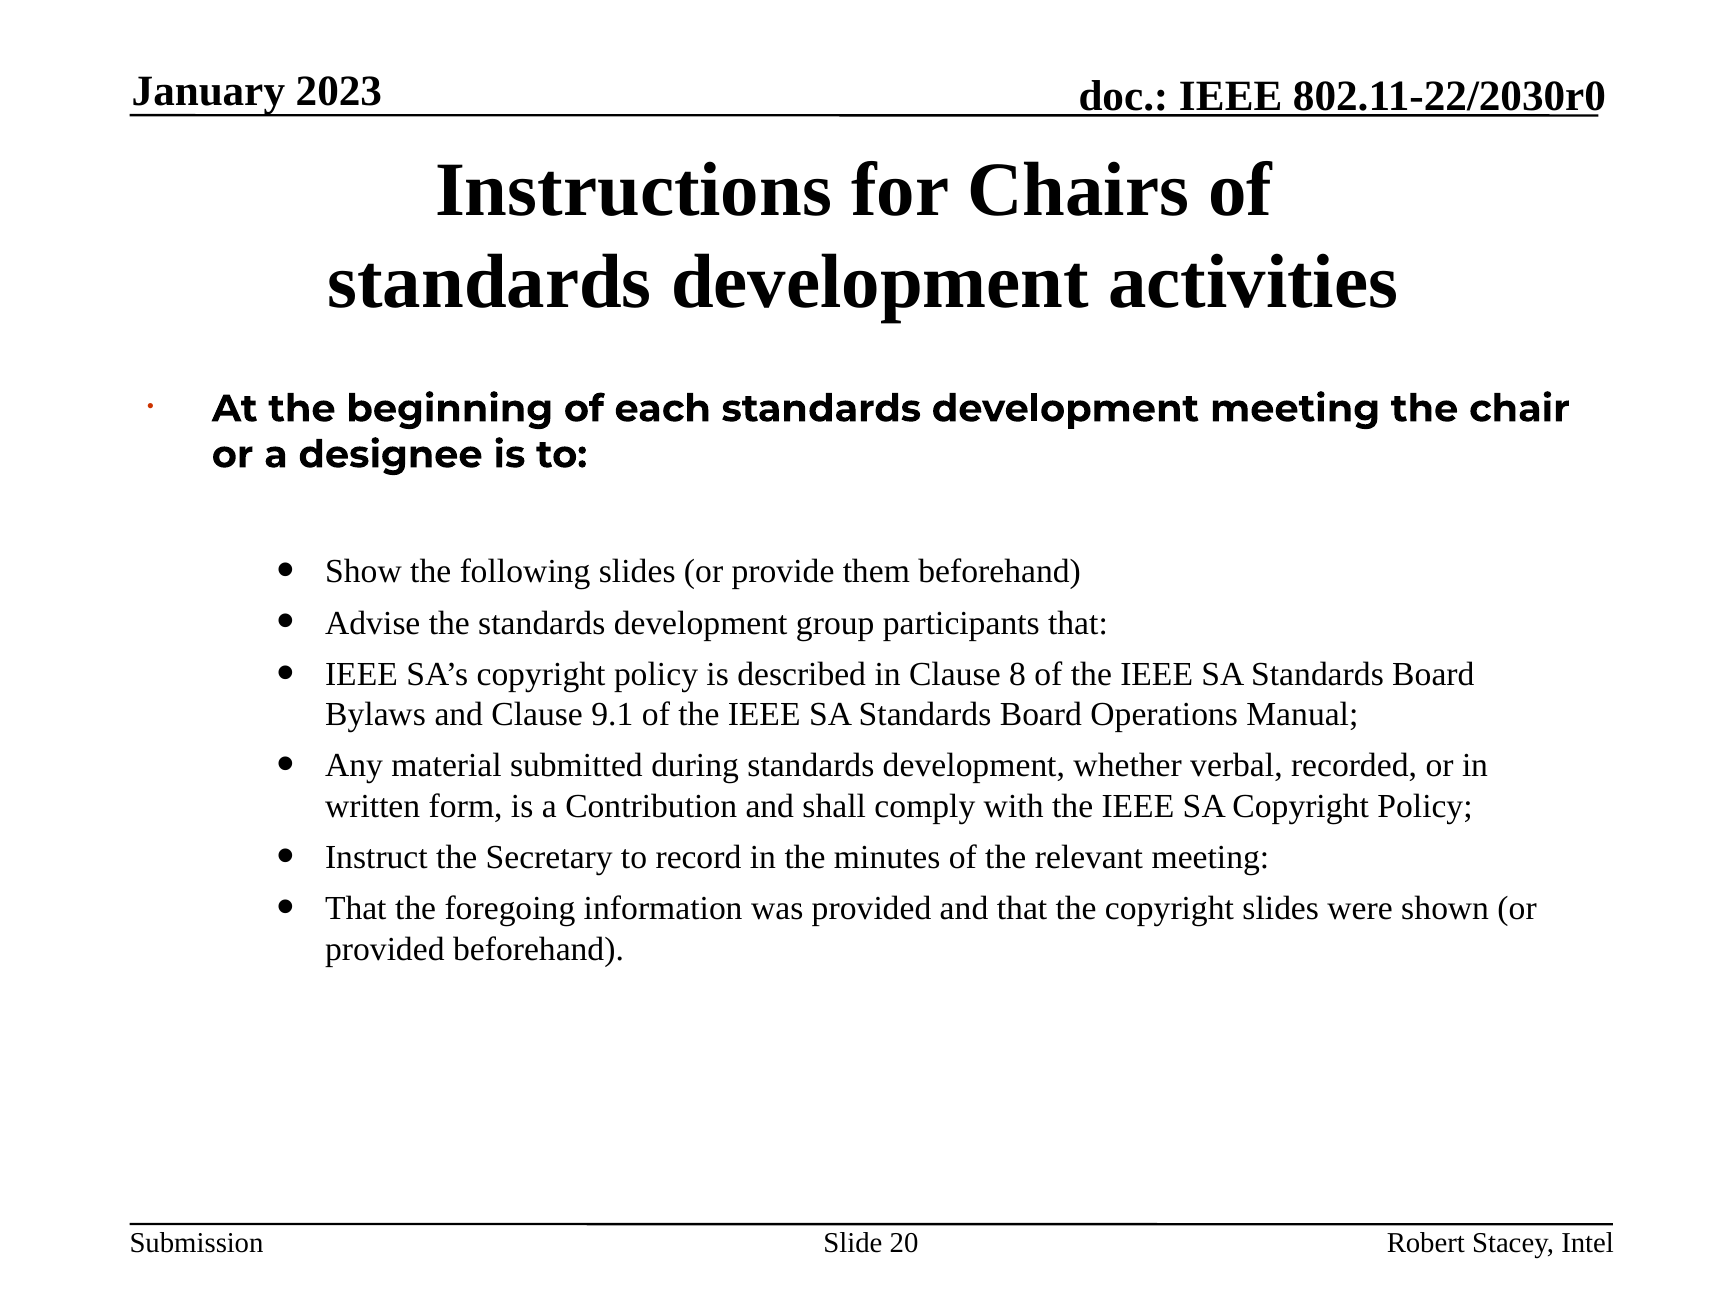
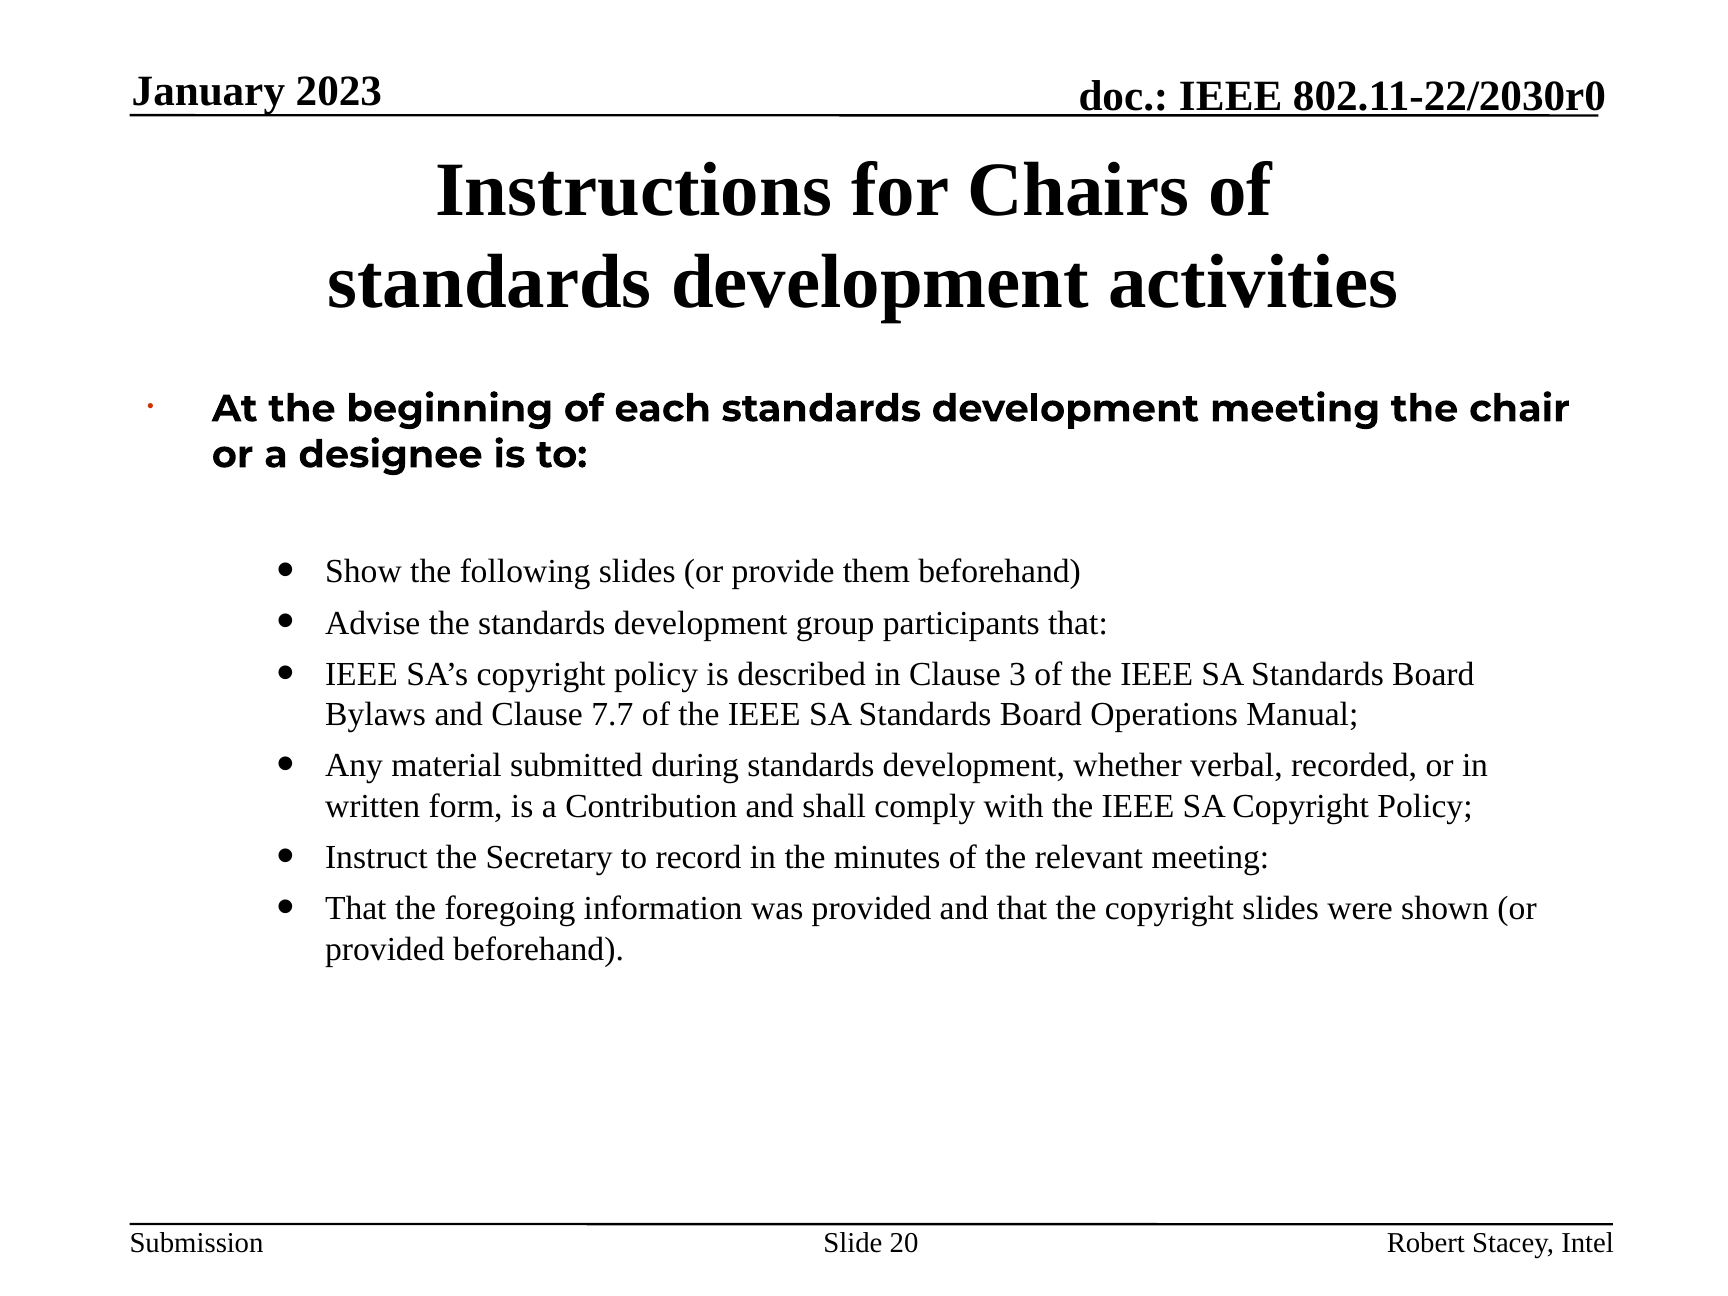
8: 8 -> 3 (1017, 674)
9.1: 9.1 -> 7.7 (612, 715)
